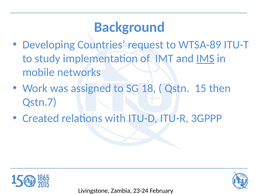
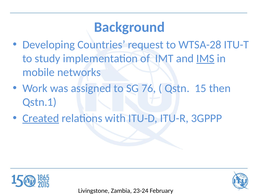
WTSA-89: WTSA-89 -> WTSA-28 (200, 45)
18: 18 -> 76 (149, 88)
Qstn.7: Qstn.7 -> Qstn.1 (40, 102)
Created underline: none -> present (41, 118)
